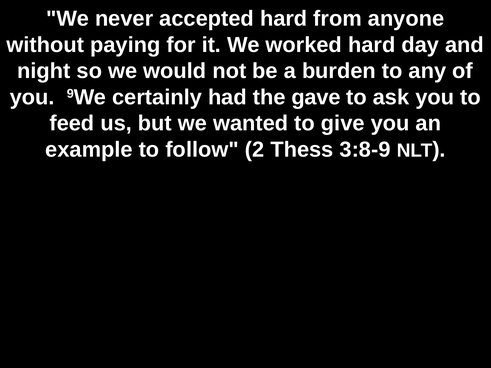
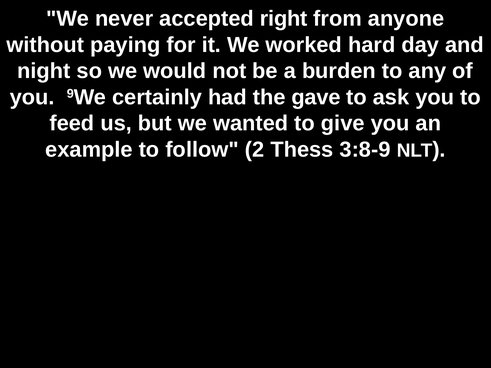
accepted hard: hard -> right (284, 19)
